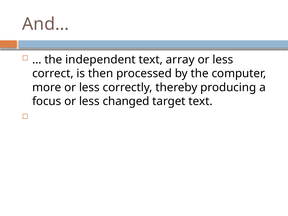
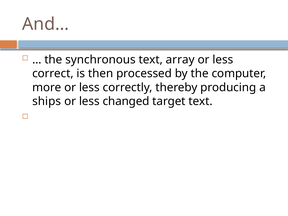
independent: independent -> synchronous (101, 60)
focus: focus -> ships (47, 101)
